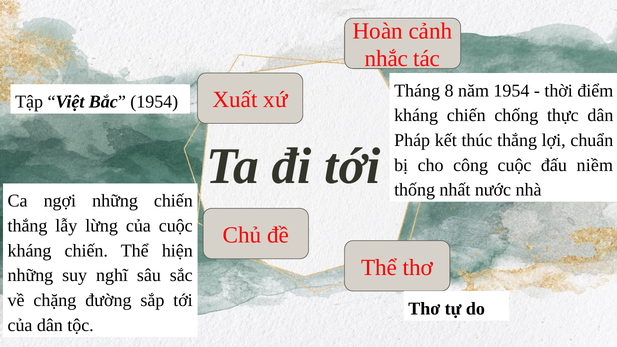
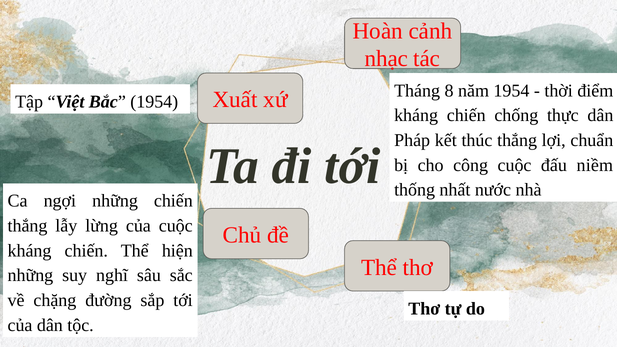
nhắc: nhắc -> nhạc (386, 59)
